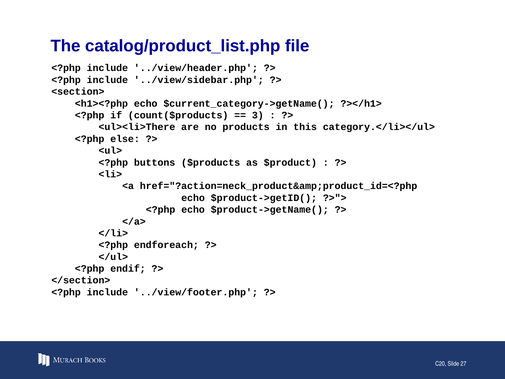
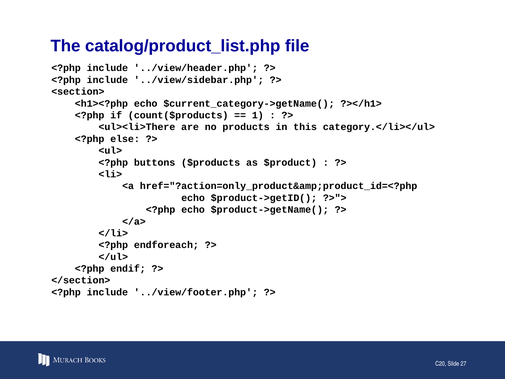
3: 3 -> 1 (258, 115)
href="?action=neck_product&amp;product_id=<?php: href="?action=neck_product&amp;product_id=<?php -> href="?action=only_product&amp;product_id=<?php (279, 186)
